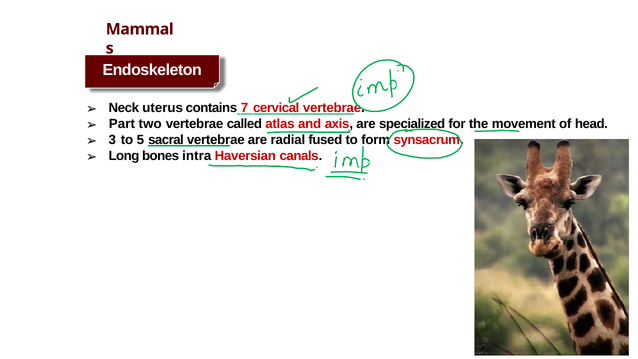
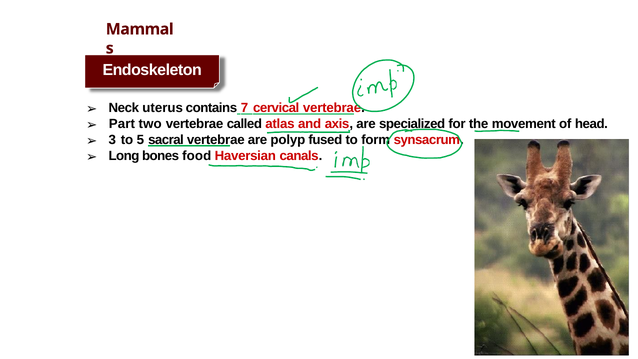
radial: radial -> polyp (288, 140)
intra: intra -> food (197, 156)
